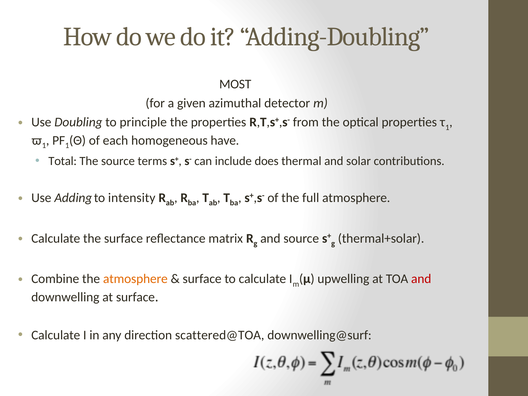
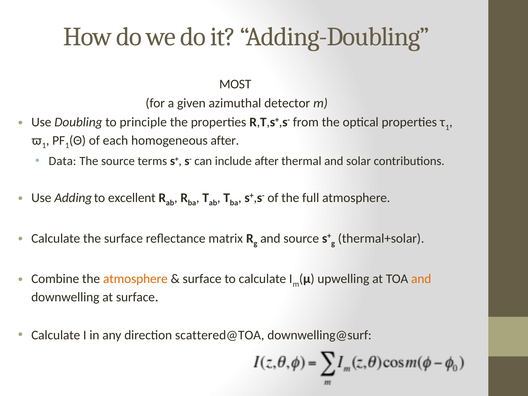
homogeneous have: have -> after (225, 140)
Total: Total -> Data (62, 161)
include does: does -> after (267, 161)
intensity: intensity -> excellent (132, 198)
and colour: red -> orange (421, 279)
